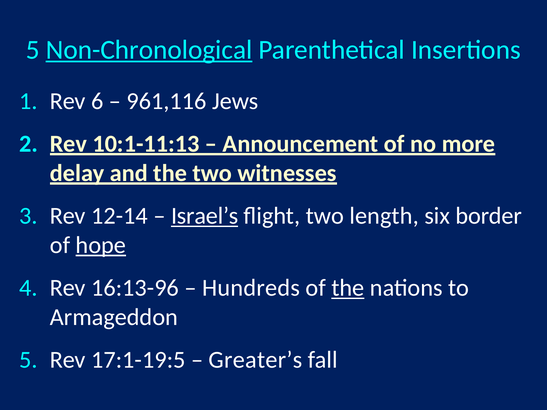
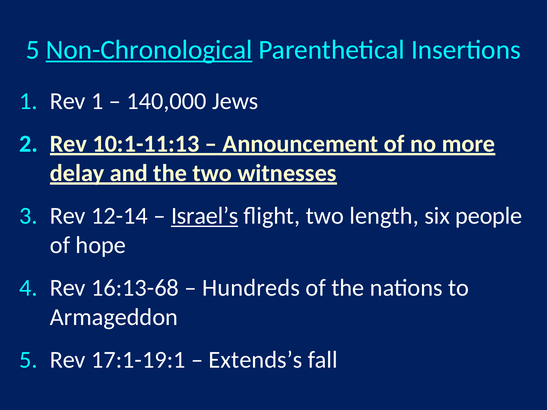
Rev 6: 6 -> 1 (97, 101)
961,116: 961,116 -> 140,000 (167, 101)
border: border -> people (489, 216)
hope underline: present -> none (101, 245)
16:13-96: 16:13-96 -> 16:13-68 (135, 288)
the underline: present -> none (348, 288)
17:1-19:5: 17:1-19:5 -> 17:1-19:1 (138, 360)
Greater’s: Greater’s -> Extends’s (256, 360)
